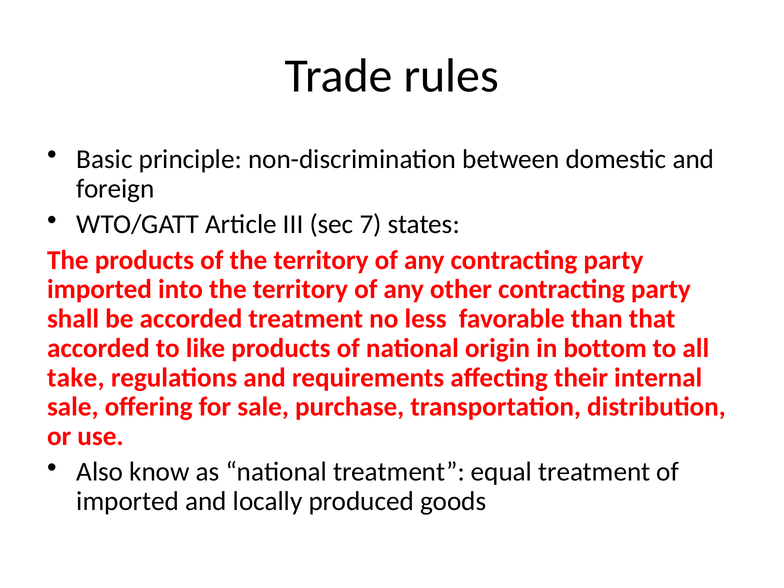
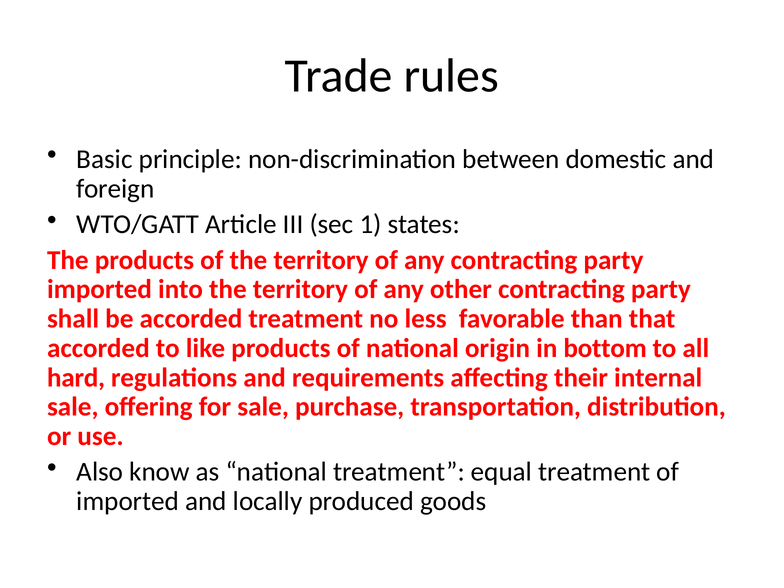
7: 7 -> 1 (371, 224)
take: take -> hard (76, 378)
